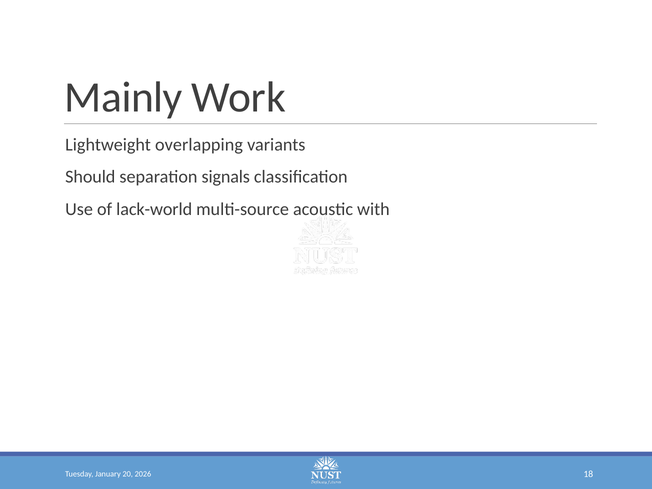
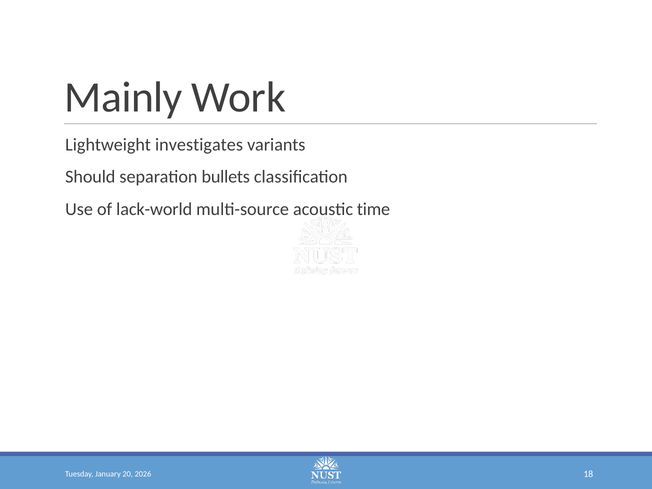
overlapping: overlapping -> investigates (199, 145)
signals: signals -> bullets (226, 177)
with: with -> time (374, 209)
